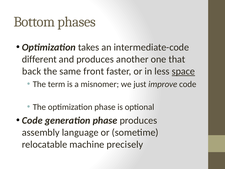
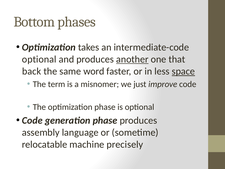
different: different -> optional (39, 59)
another underline: none -> present (132, 59)
front: front -> word (94, 71)
